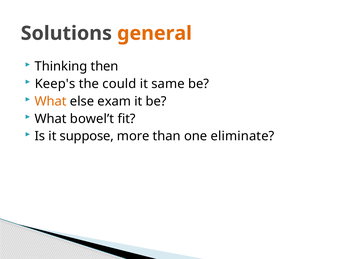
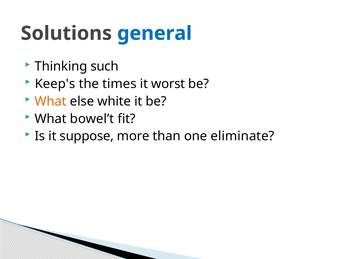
general colour: orange -> blue (155, 33)
then: then -> such (105, 66)
could: could -> times (119, 84)
same: same -> worst (168, 84)
exam: exam -> white (114, 101)
